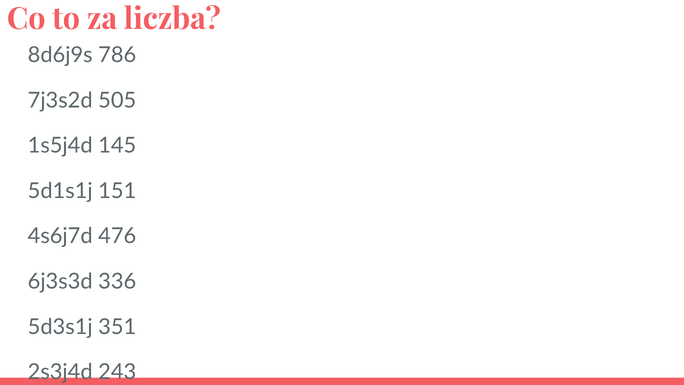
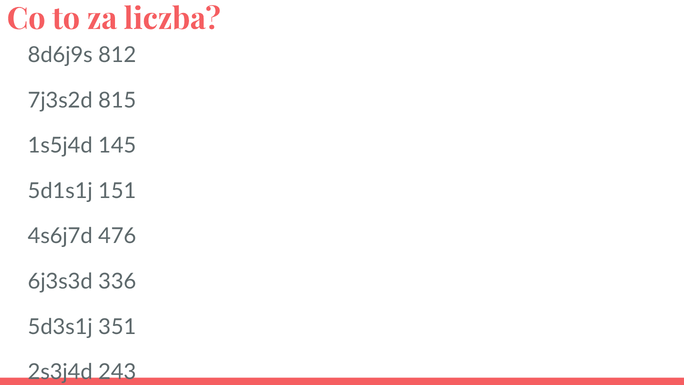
786: 786 -> 812 (117, 55)
505: 505 -> 815 (117, 100)
